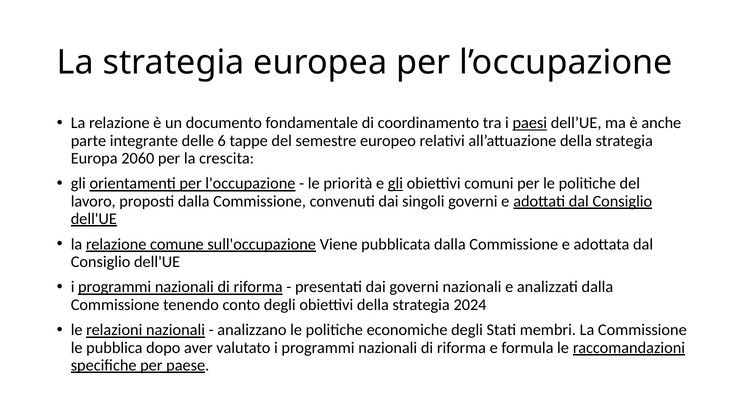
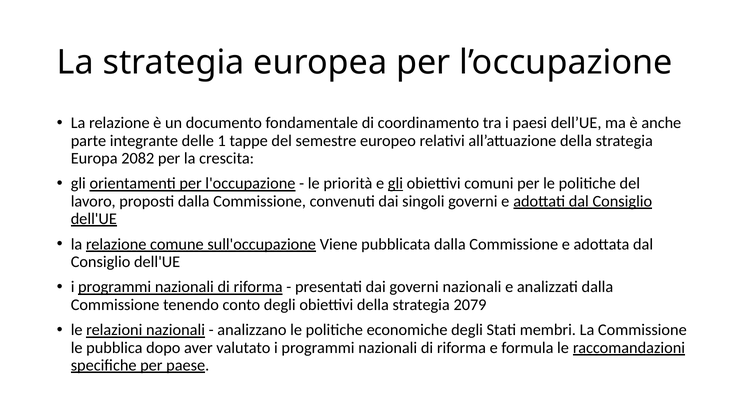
paesi underline: present -> none (530, 123)
6: 6 -> 1 (222, 141)
2060: 2060 -> 2082 (138, 158)
2024: 2024 -> 2079 (470, 305)
